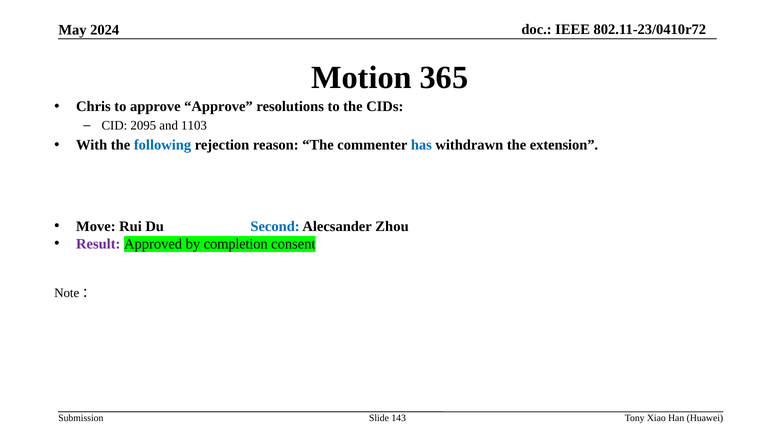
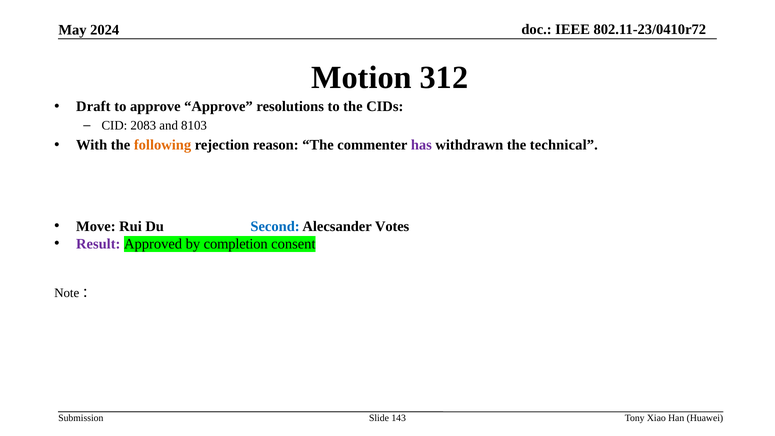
365: 365 -> 312 (444, 78)
Chris: Chris -> Draft (93, 107)
2095: 2095 -> 2083 (143, 126)
1103: 1103 -> 8103 (194, 126)
following colour: blue -> orange (163, 145)
has colour: blue -> purple (421, 145)
extension: extension -> technical (564, 145)
Zhou: Zhou -> Votes (392, 226)
